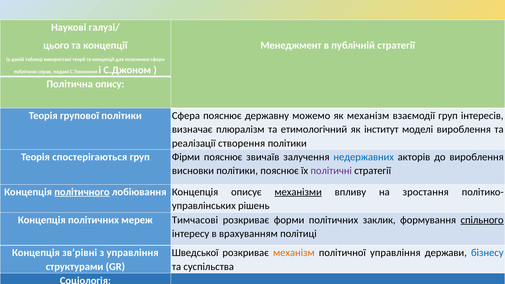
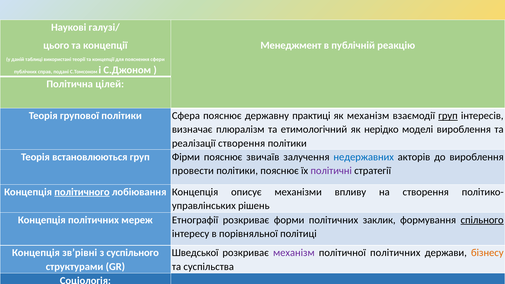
публічній стратегії: стратегії -> реакцію (396, 45)
Політична опису: опису -> цілей (110, 84)
можемо: можемо -> практиці (311, 116)
груп underline: none -> present (448, 116)
інститут: інститут -> нерідко (381, 130)
спостерігаються: спостерігаються -> встановлюються (90, 157)
висновки: висновки -> провести (193, 171)
механізми underline: present -> none (298, 192)
на зростання: зростання -> створення (426, 192)
Тимчасові: Тимчасові -> Етнографії (195, 220)
в врахуванням: врахуванням -> порівняльної (248, 234)
з управління: управління -> суспільного (133, 253)
механізм colour: orange -> purple (294, 253)
політичної управління: управління -> політичних (395, 253)
бізнесу colour: blue -> orange (487, 253)
